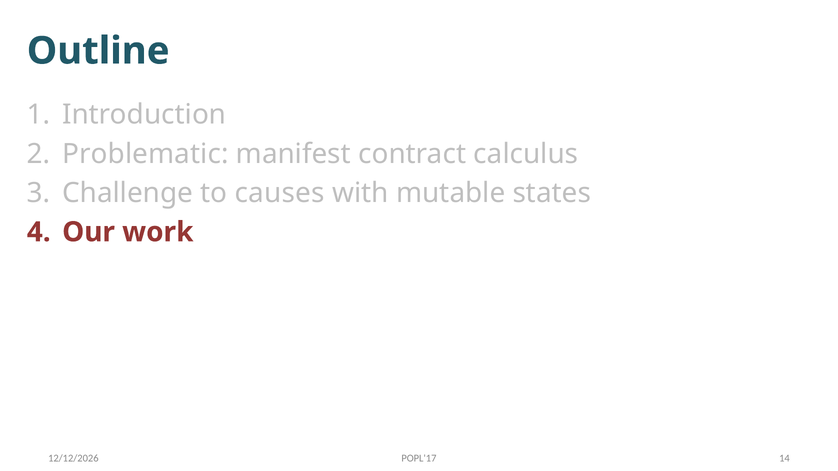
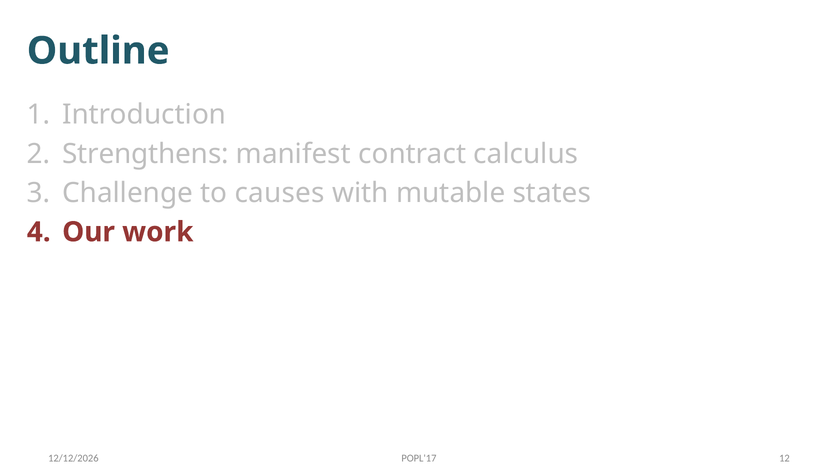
Problematic: Problematic -> Strengthens (145, 154)
14: 14 -> 12 (784, 459)
